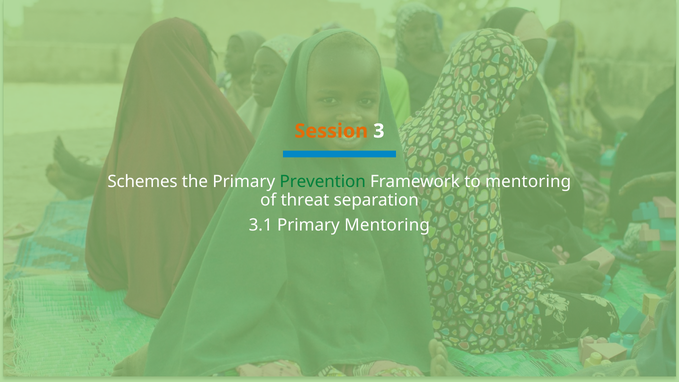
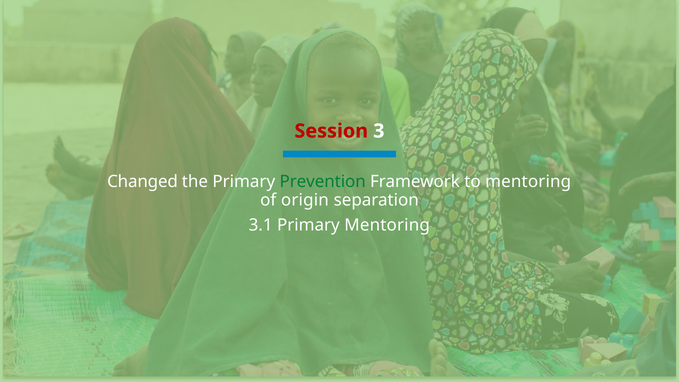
Session colour: orange -> red (331, 131)
Schemes: Schemes -> Changed (143, 182)
threat: threat -> origin (305, 200)
